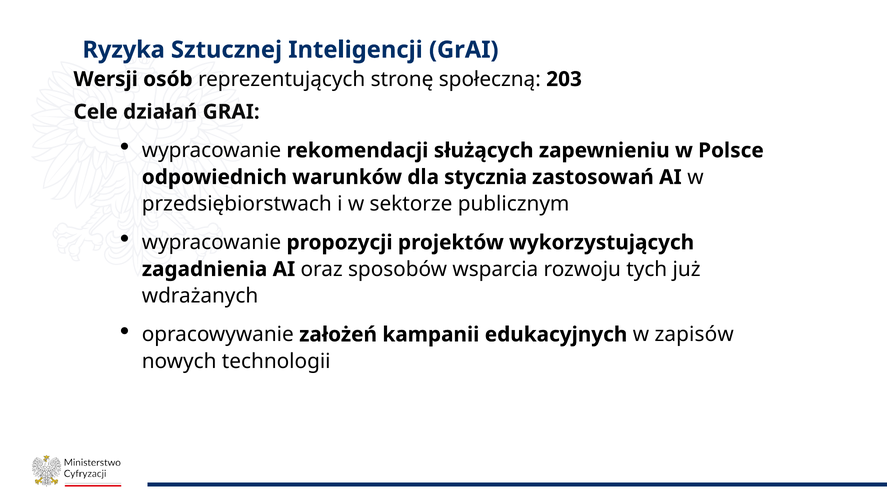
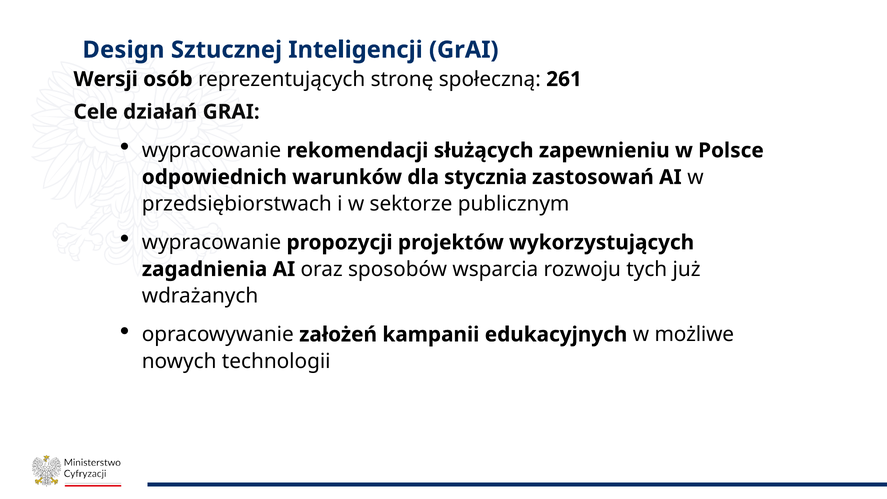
Ryzyka: Ryzyka -> Design (123, 50)
203: 203 -> 261 (564, 79)
zapisów: zapisów -> możliwe (694, 334)
